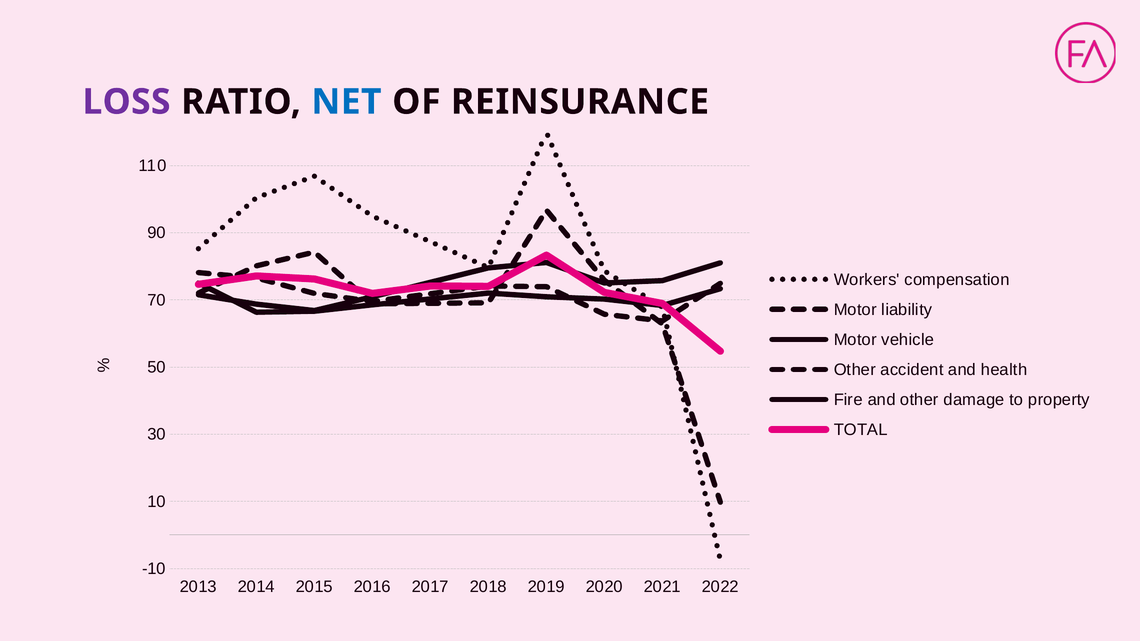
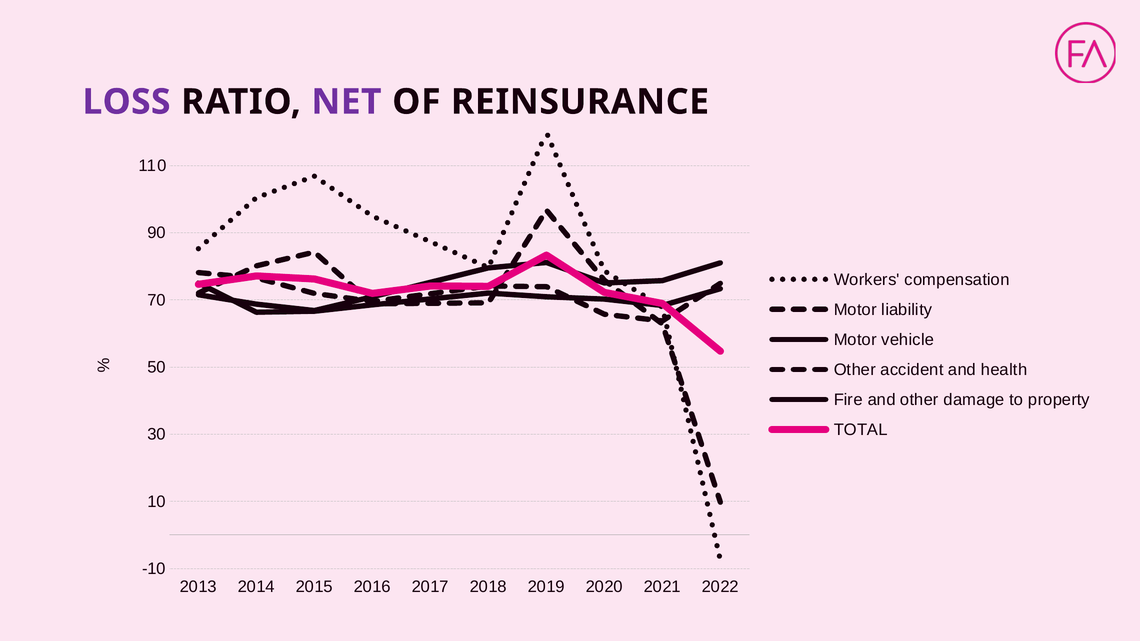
NET colour: blue -> purple (346, 102)
